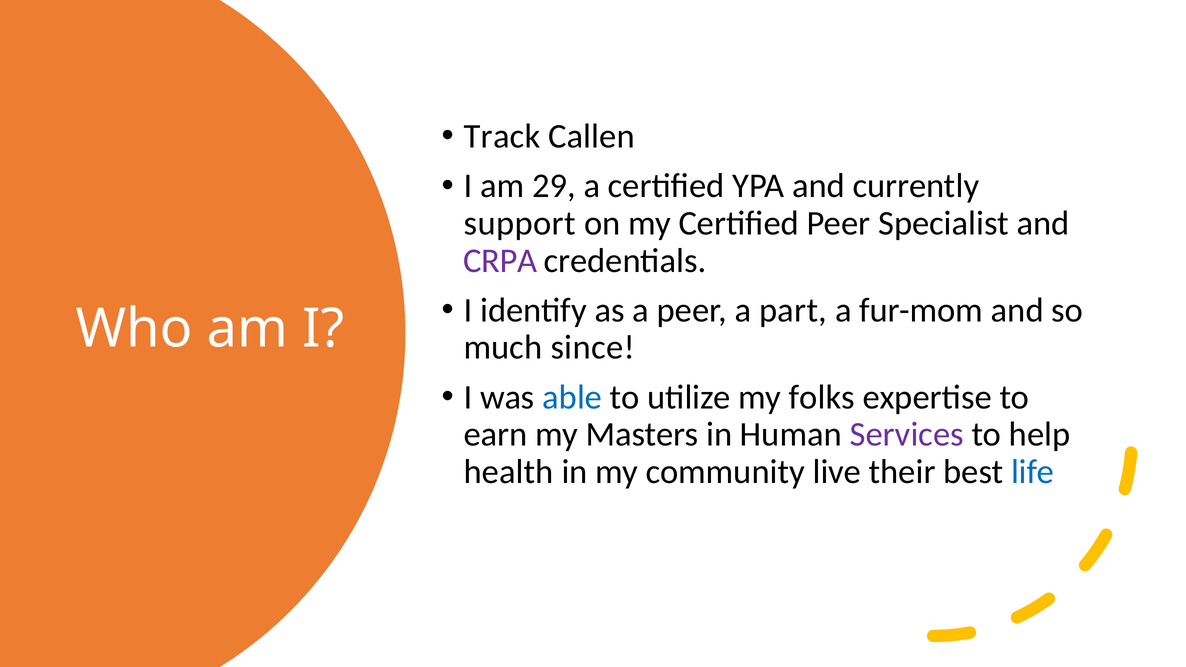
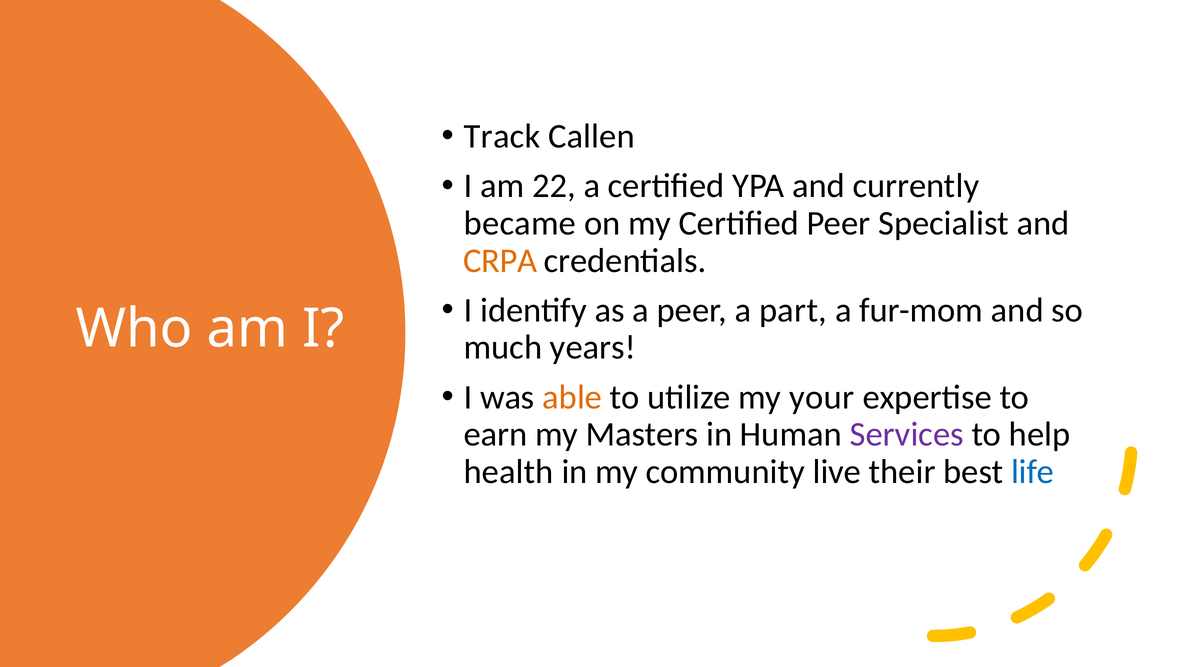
29: 29 -> 22 (554, 186)
support: support -> became (520, 223)
CRPA colour: purple -> orange (500, 261)
since: since -> years (593, 348)
able colour: blue -> orange (572, 397)
folks: folks -> your (822, 397)
